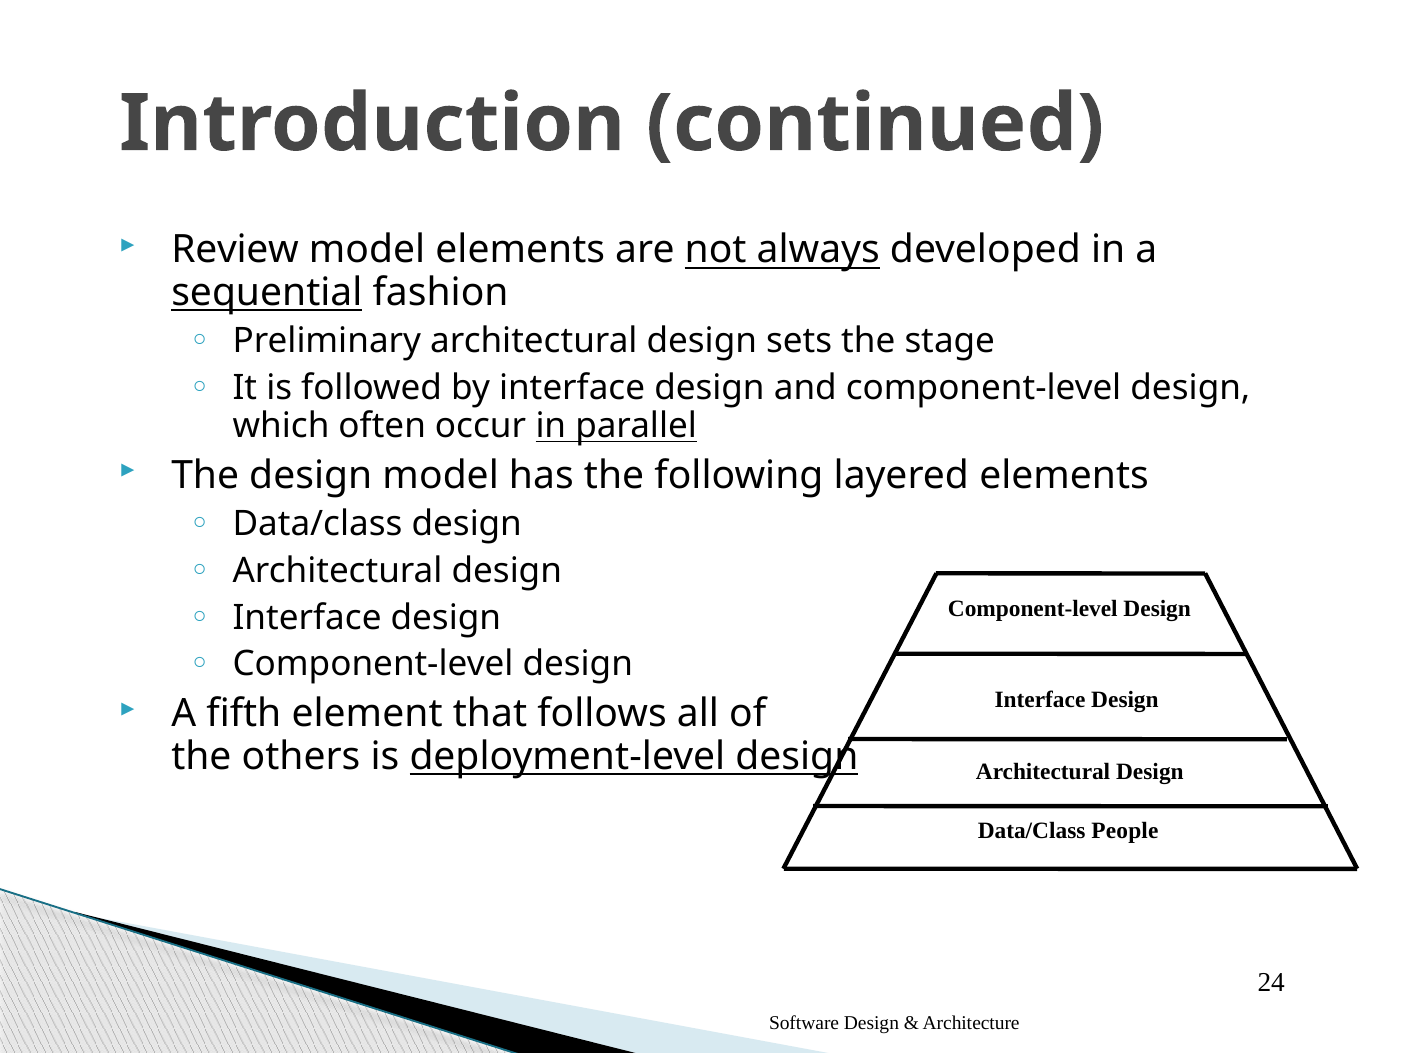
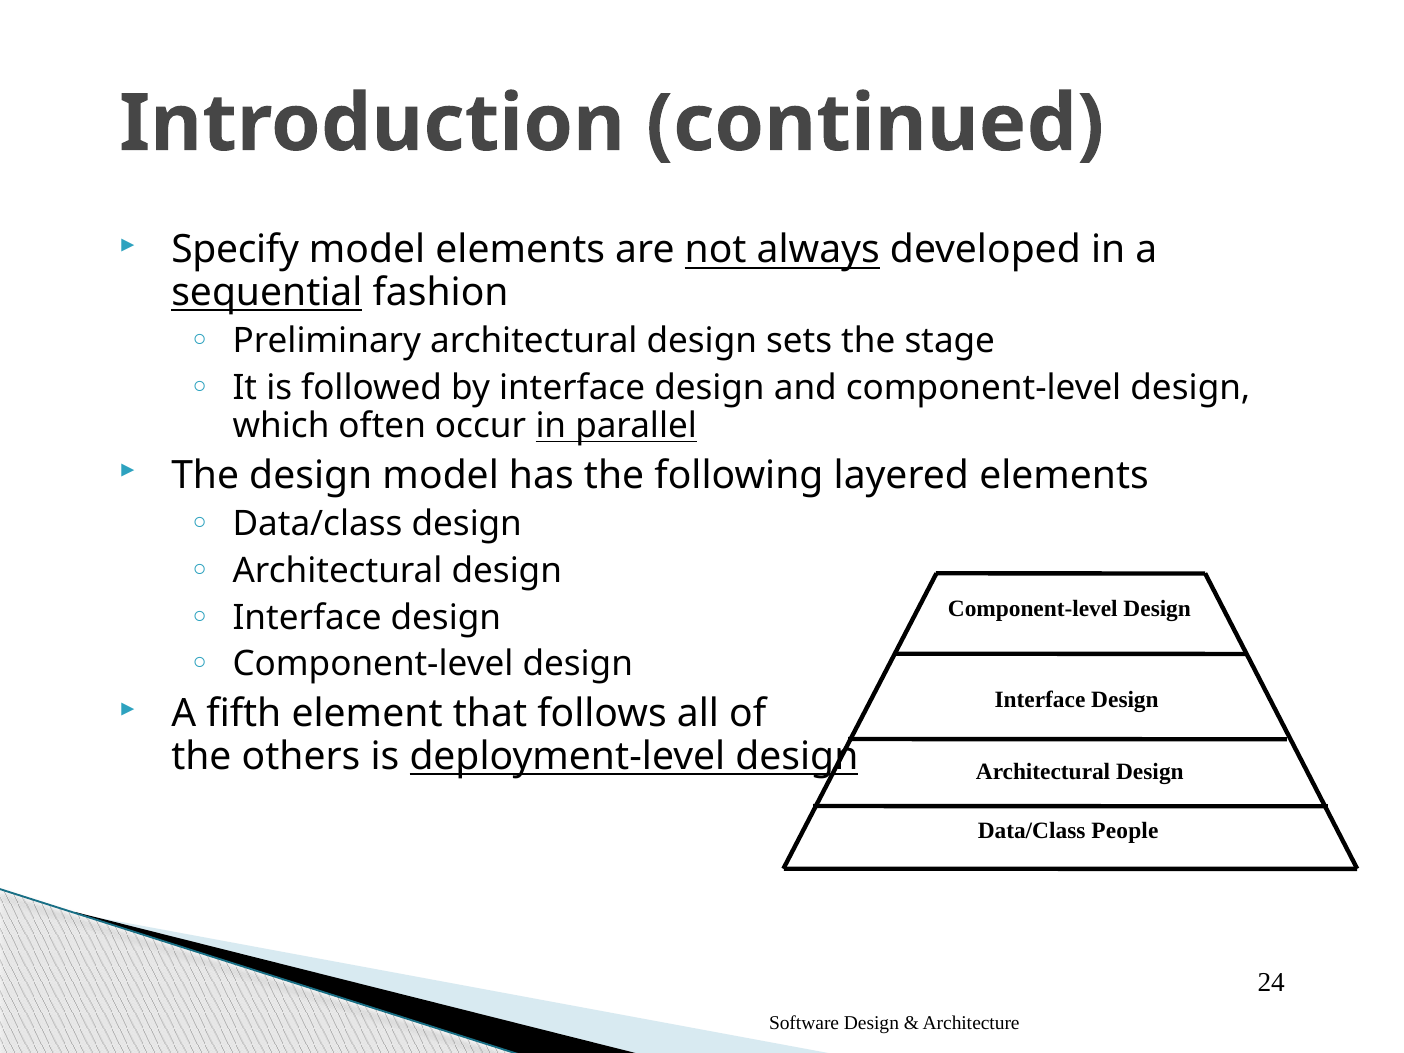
Review: Review -> Specify (235, 250)
